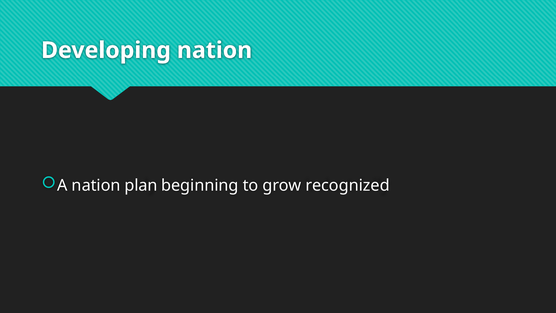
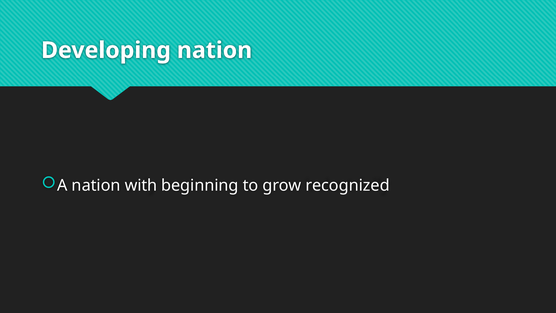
plan: plan -> with (141, 185)
